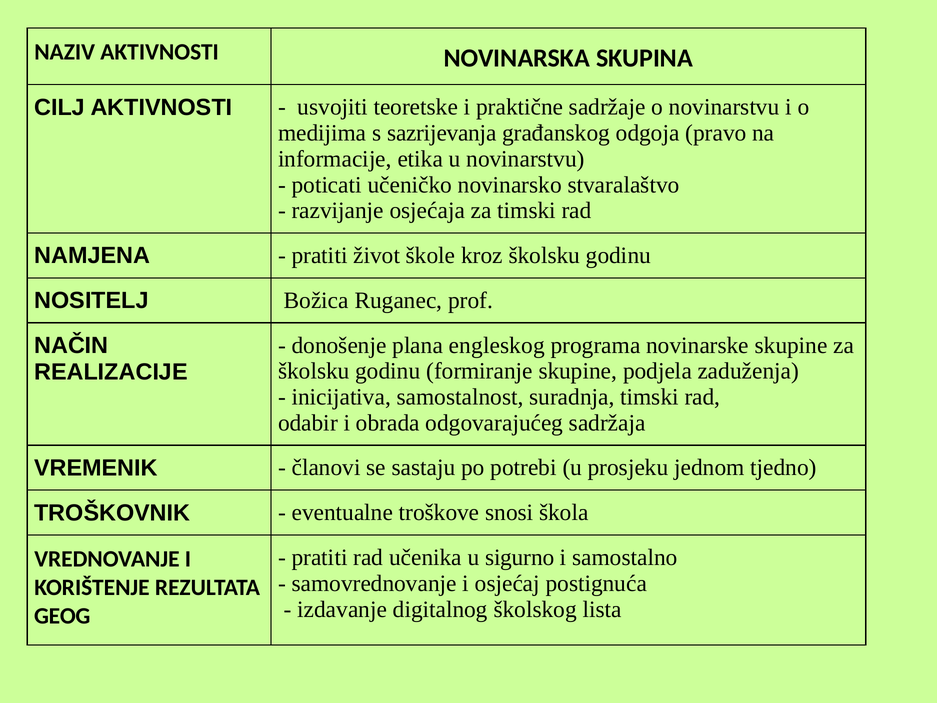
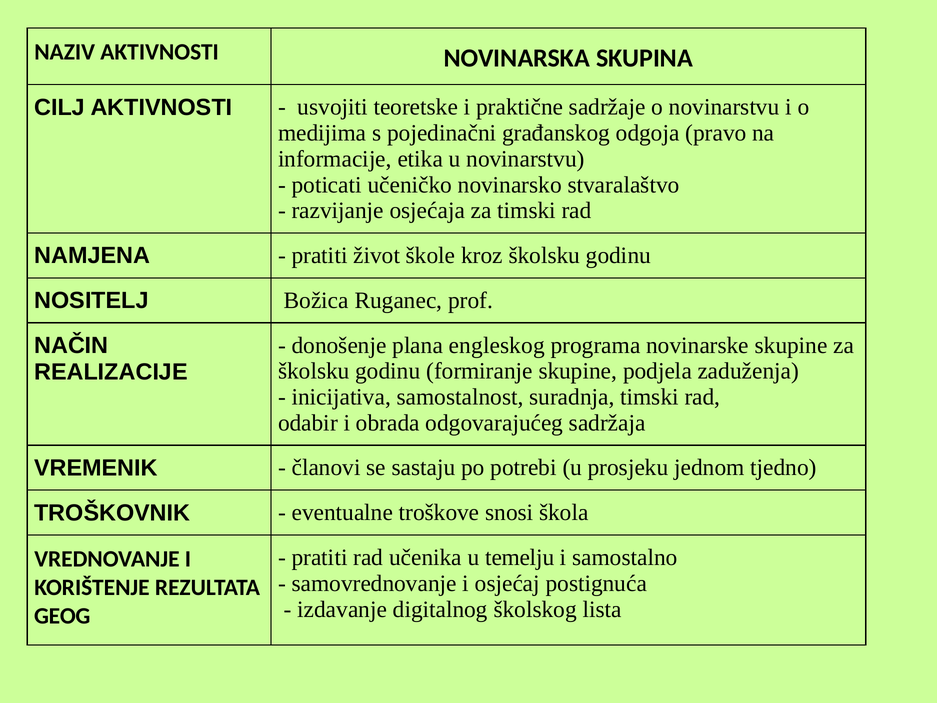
sazrijevanja: sazrijevanja -> pojedinačni (442, 133)
sigurno: sigurno -> temelju (520, 557)
